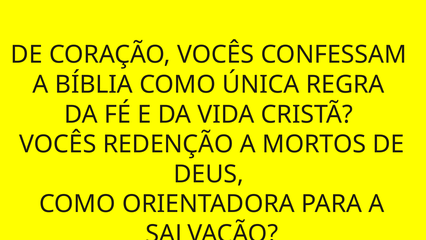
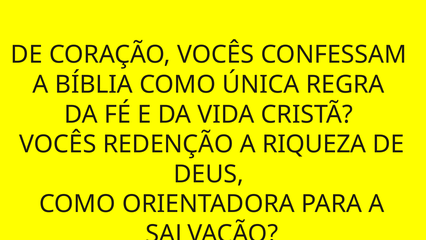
MORTOS: MORTOS -> RIQUEZA (314, 144)
